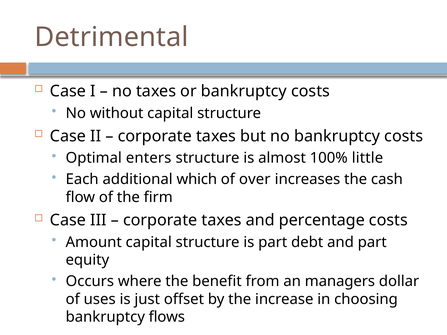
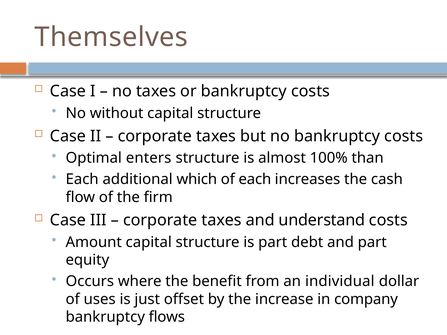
Detrimental: Detrimental -> Themselves (111, 37)
little: little -> than (368, 158)
of over: over -> each (255, 179)
percentage: percentage -> understand (322, 220)
managers: managers -> individual (340, 282)
choosing: choosing -> company (366, 299)
